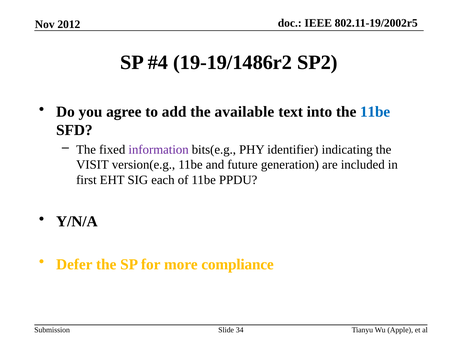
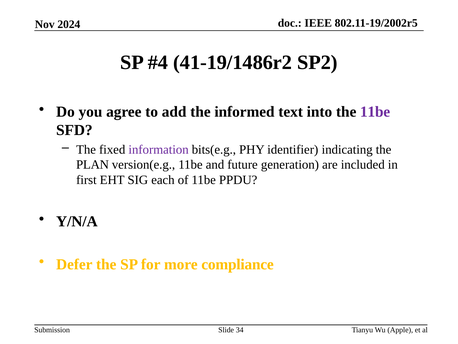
2012: 2012 -> 2024 (69, 24)
19-19/1486r2: 19-19/1486r2 -> 41-19/1486r2 (233, 62)
available: available -> informed (244, 112)
11be colour: blue -> purple (375, 112)
VISIT: VISIT -> PLAN (93, 165)
